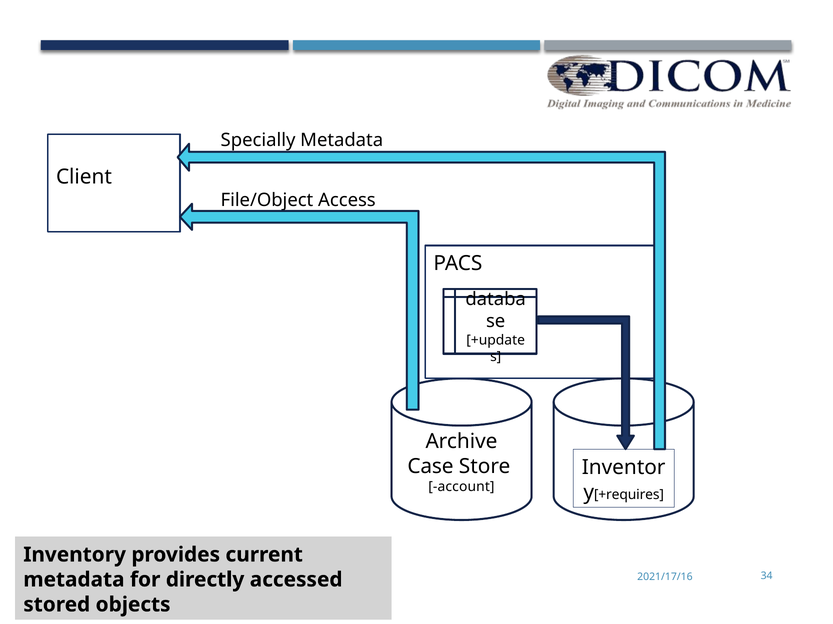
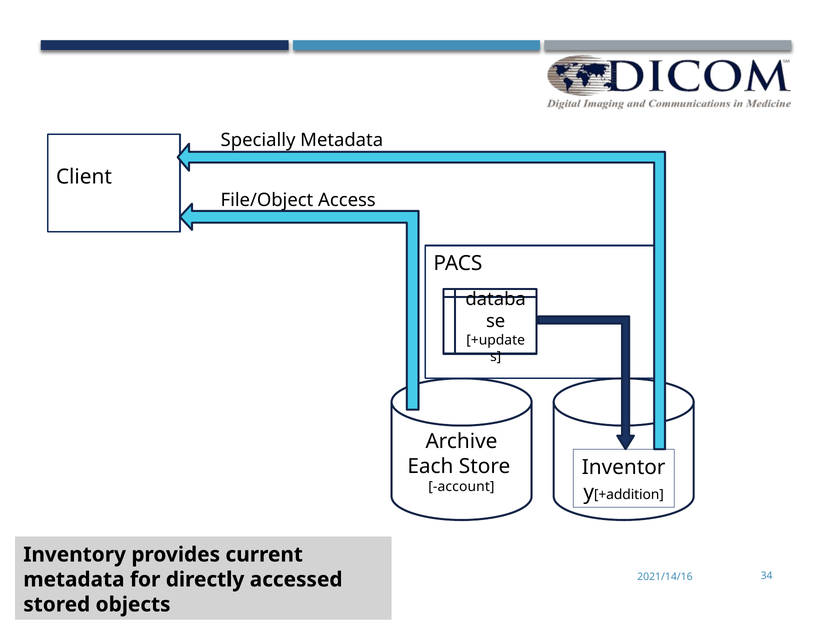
Case: Case -> Each (430, 467)
+requires: +requires -> +addition (629, 495)
2021/17/16: 2021/17/16 -> 2021/14/16 (665, 577)
